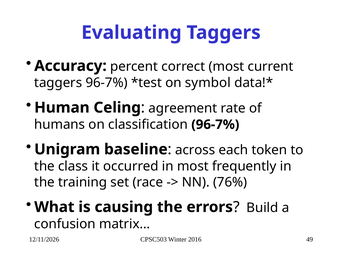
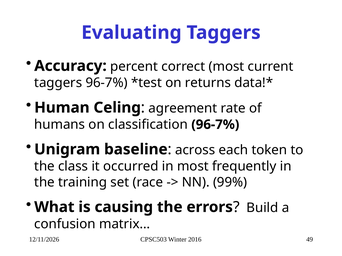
symbol: symbol -> returns (208, 83)
76%: 76% -> 99% (230, 183)
